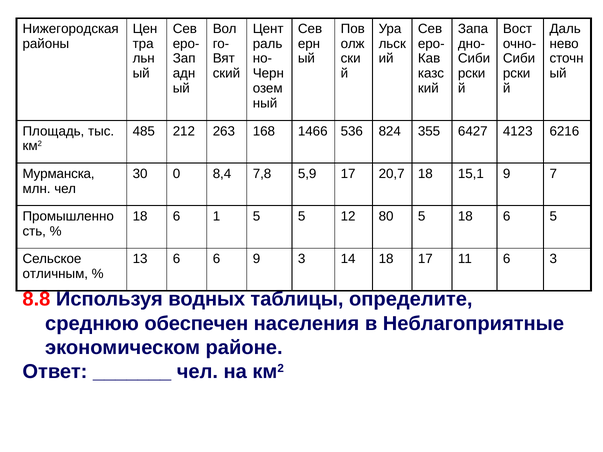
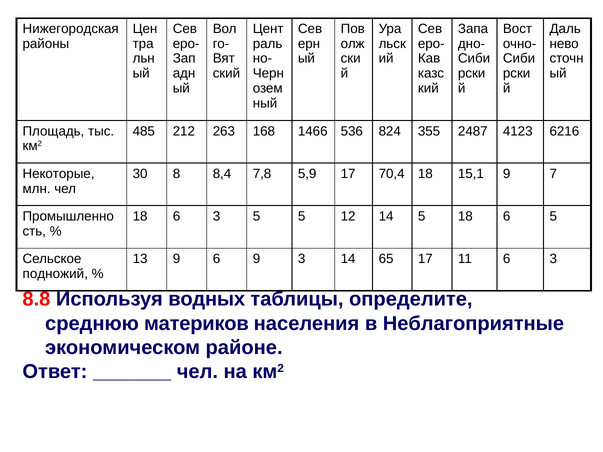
6427: 6427 -> 2487 (473, 131)
Мурманска: Мурманска -> Некоторые (59, 174)
0: 0 -> 8 (177, 174)
20,7: 20,7 -> 70,4 (392, 174)
18 6 1: 1 -> 3 (216, 216)
12 80: 80 -> 14 (386, 216)
13 6: 6 -> 9 (177, 259)
14 18: 18 -> 65 (386, 259)
отличным: отличным -> подножий (55, 274)
обеспечен: обеспечен -> материков (196, 324)
